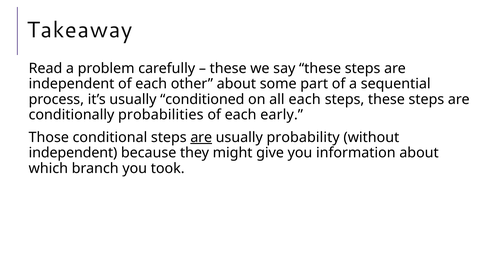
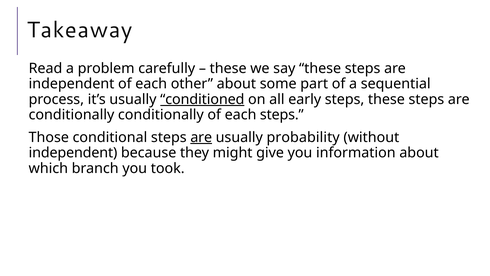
conditioned underline: none -> present (202, 99)
all each: each -> early (305, 99)
conditionally probabilities: probabilities -> conditionally (161, 115)
each early: early -> steps (282, 115)
